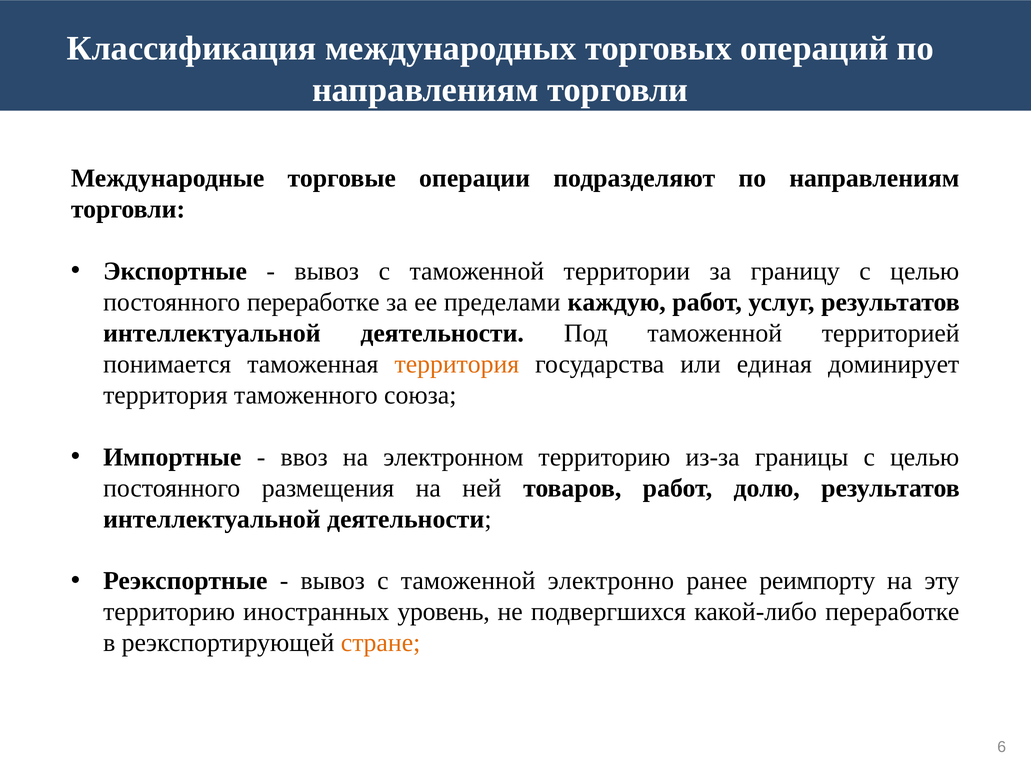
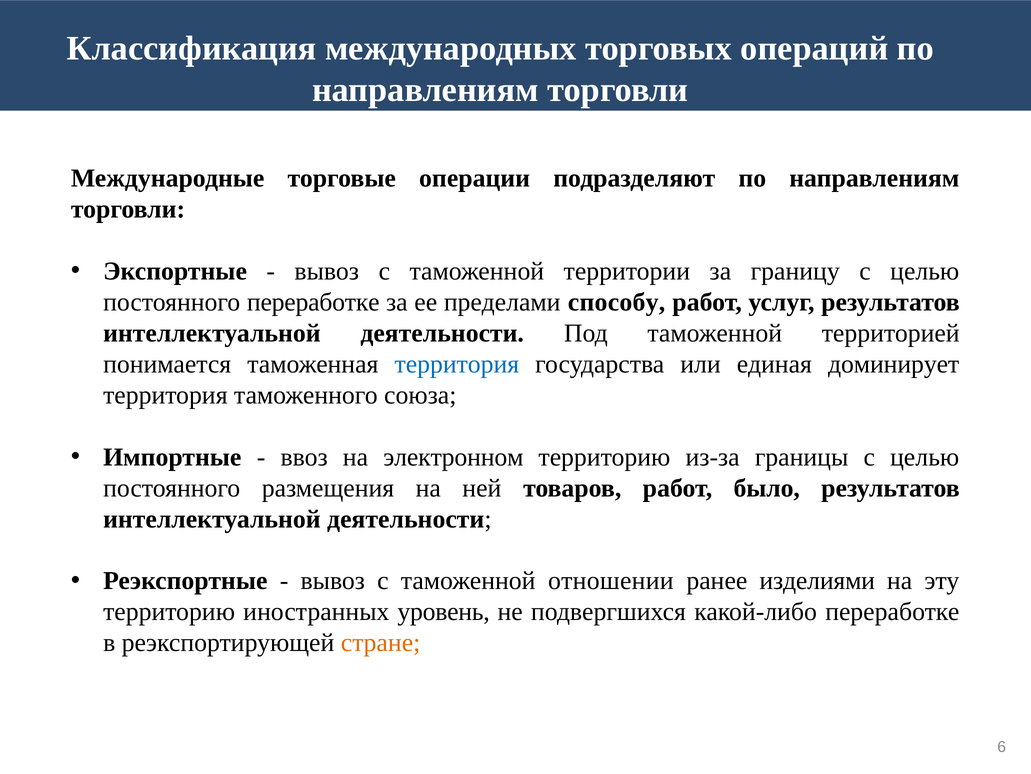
каждую: каждую -> способу (617, 302)
территория colour: orange -> blue (457, 364)
долю: долю -> было (767, 488)
электронно: электронно -> отношении (611, 580)
реимпорту: реимпорту -> изделиями (817, 580)
